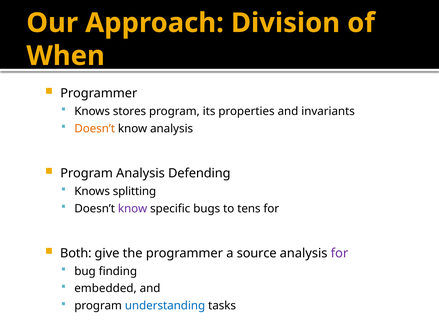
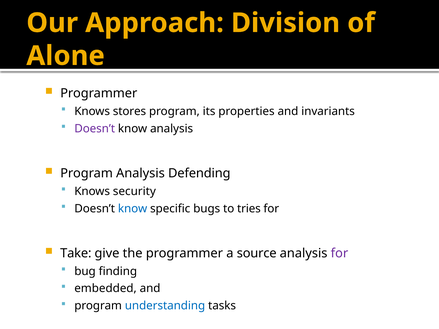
When: When -> Alone (66, 56)
Doesn’t colour: orange -> purple (95, 129)
splitting: splitting -> security (134, 191)
know colour: purple -> blue (133, 209)
tens: tens -> tries (249, 209)
Both: Both -> Take (76, 253)
